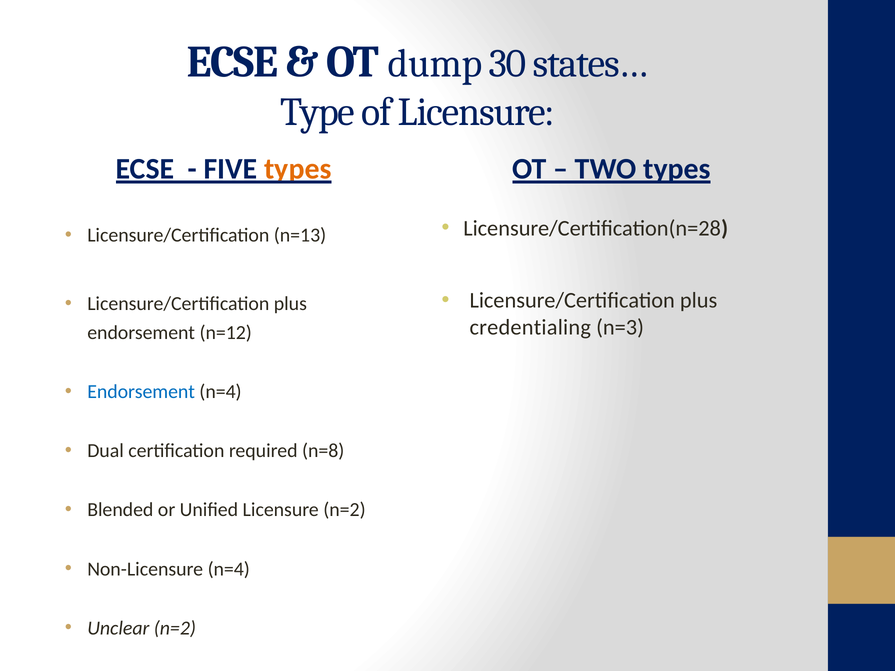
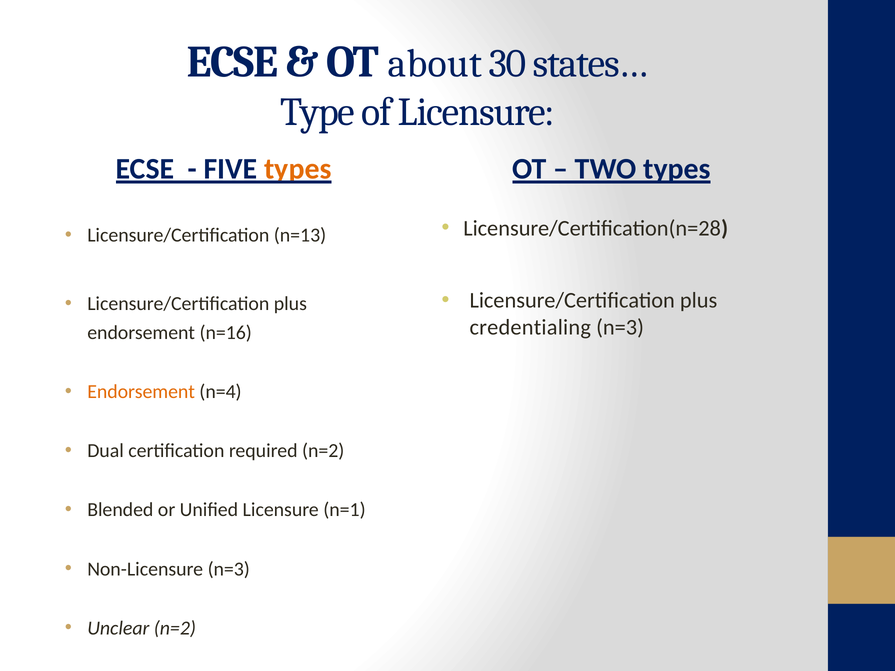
dump: dump -> about (435, 64)
n=12: n=12 -> n=16 (226, 333)
Endorsement colour: blue -> orange (141, 392)
required n=8: n=8 -> n=2 (323, 451)
Licensure n=2: n=2 -> n=1 (344, 510)
Non-Licensure n=4: n=4 -> n=3 (229, 569)
